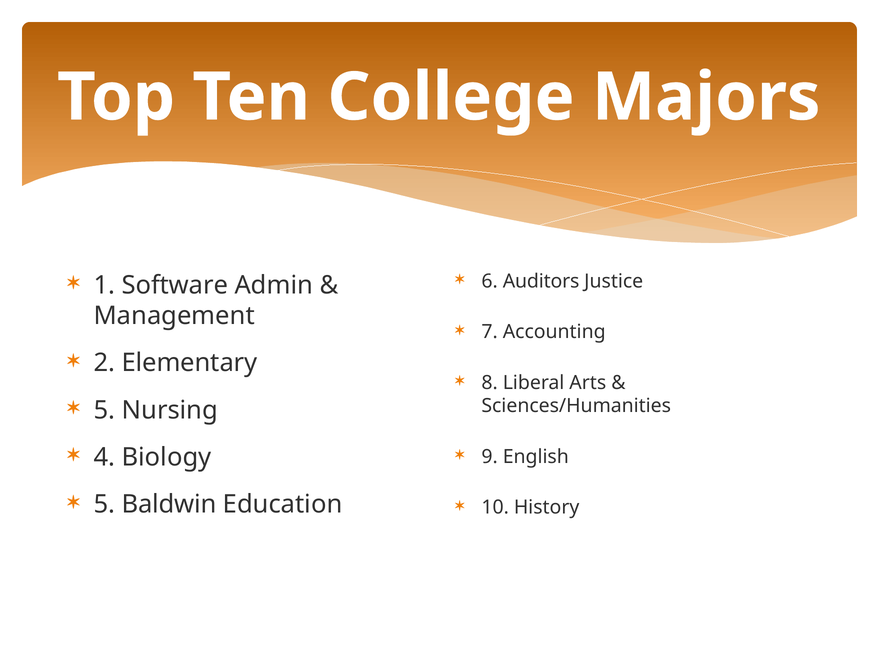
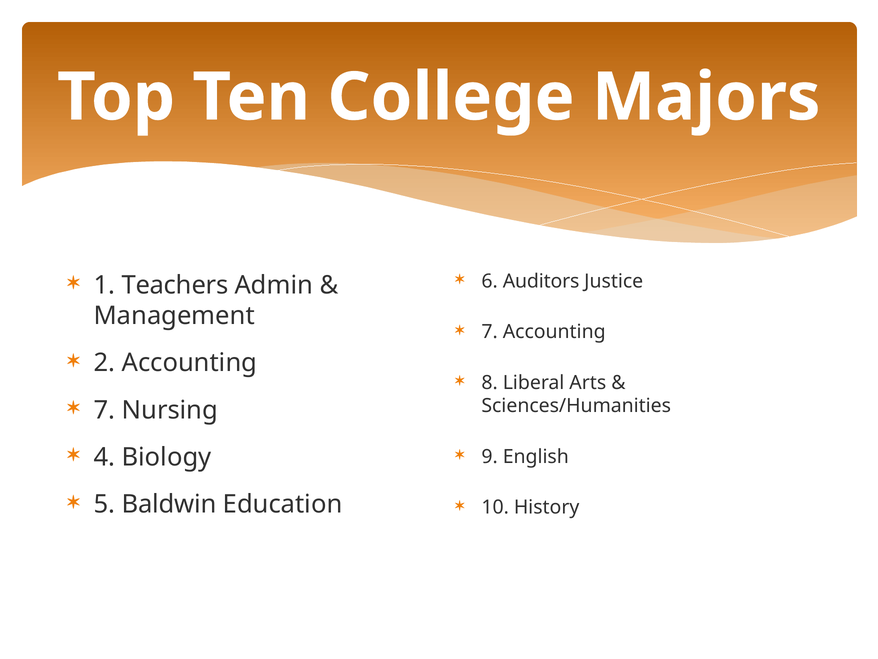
Software: Software -> Teachers (175, 285)
2 Elementary: Elementary -> Accounting (189, 363)
5: 5 -> 7 (104, 410)
